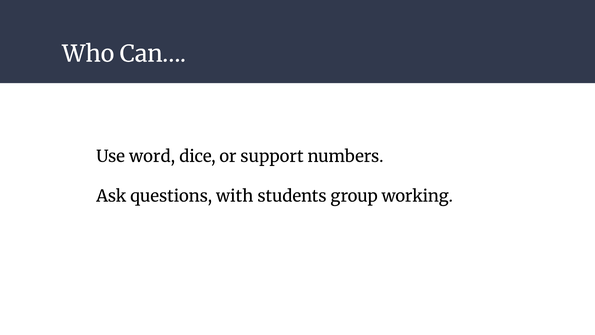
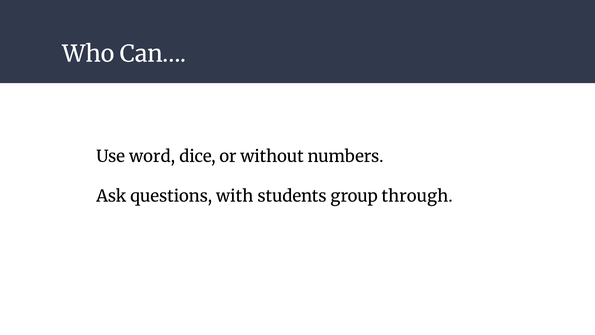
support: support -> without (272, 156)
working: working -> through (417, 196)
